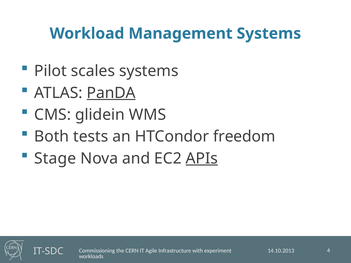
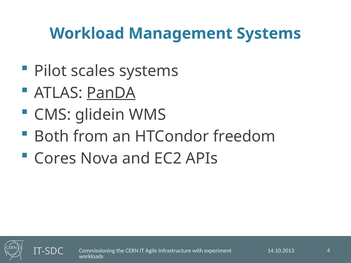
tests: tests -> from (91, 137)
Stage: Stage -> Cores (55, 159)
APIs underline: present -> none (202, 159)
